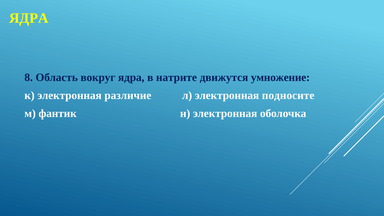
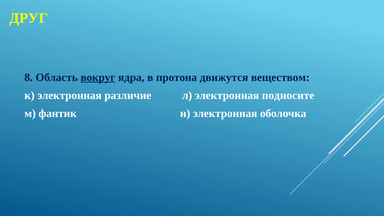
ЯДРА: ЯДРА -> ДРУГ (29, 18)
вокруг underline: none -> present (98, 77)
натрите: натрите -> протона (177, 77)
умножение: умножение -> веществом (280, 77)
